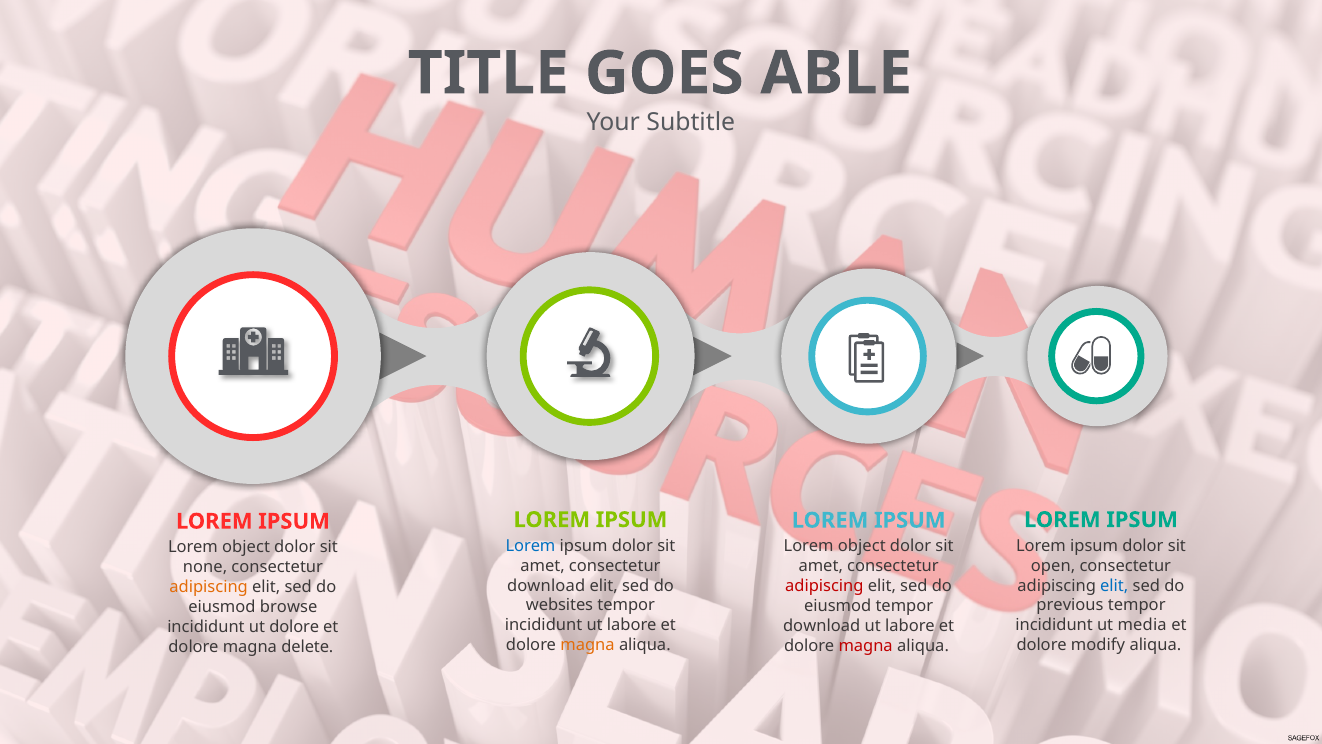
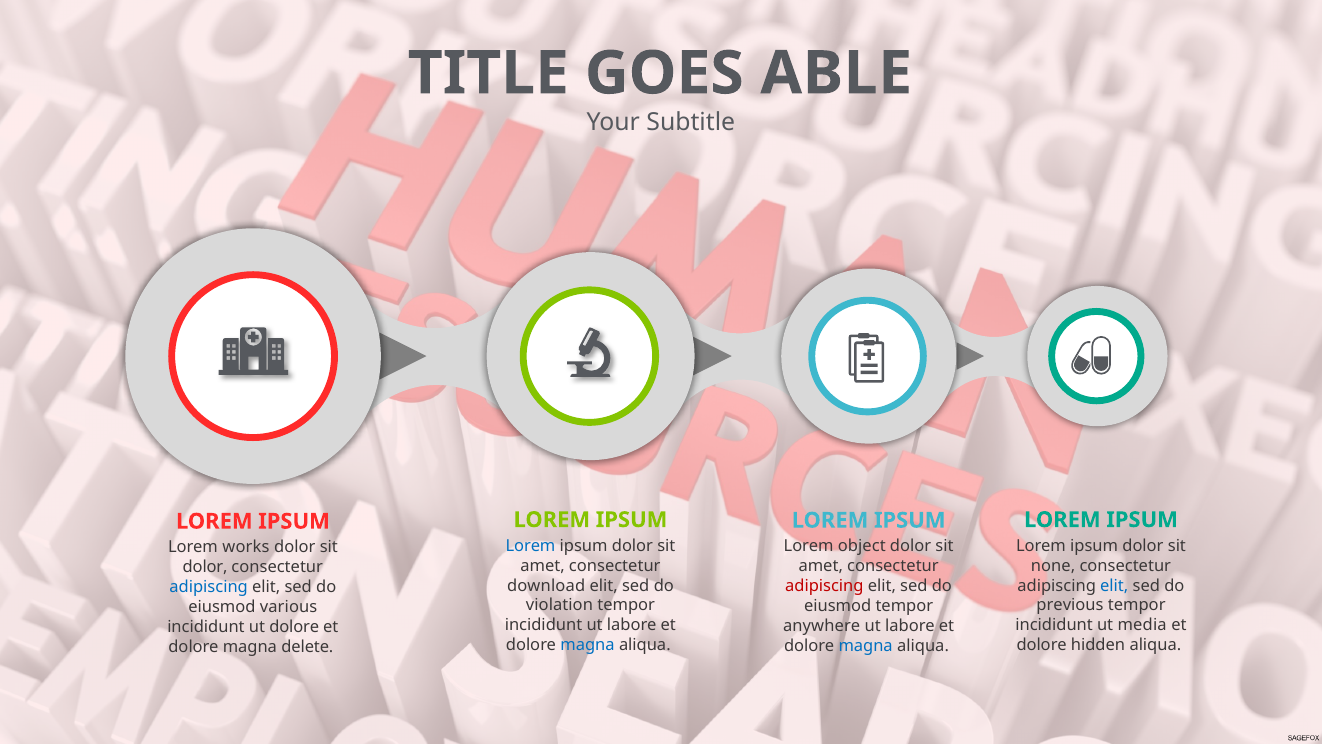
object: object -> works (246, 547)
open: open -> none (1053, 565)
none: none -> dolor (205, 567)
adipiscing colour: orange -> blue (209, 587)
websites: websites -> violation (559, 605)
browse: browse -> various (289, 607)
download: download -> anywhere (822, 625)
magna colour: orange -> blue (587, 645)
modify: modify -> hidden (1098, 645)
magna colour: red -> blue (866, 645)
